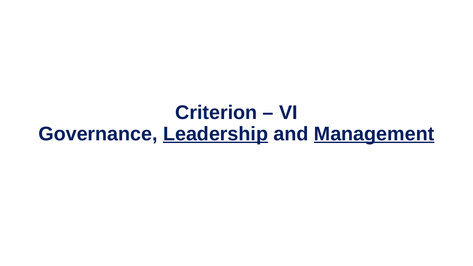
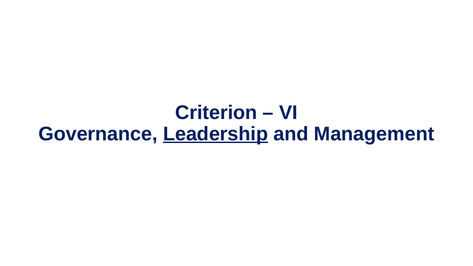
Management underline: present -> none (374, 134)
